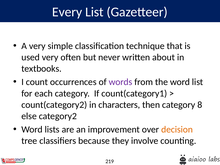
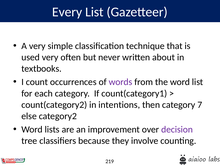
characters: characters -> intentions (119, 105)
8: 8 -> 7 (200, 105)
decision colour: orange -> purple (177, 129)
